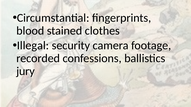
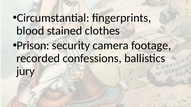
Illegal: Illegal -> Prison (33, 46)
